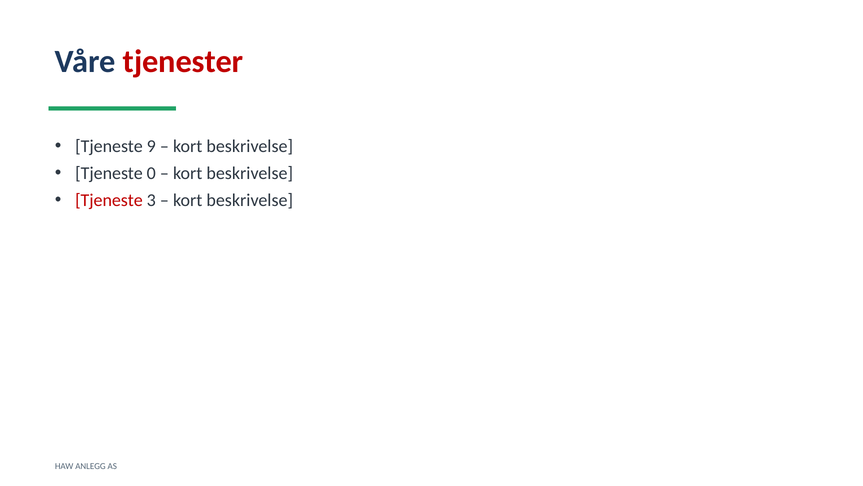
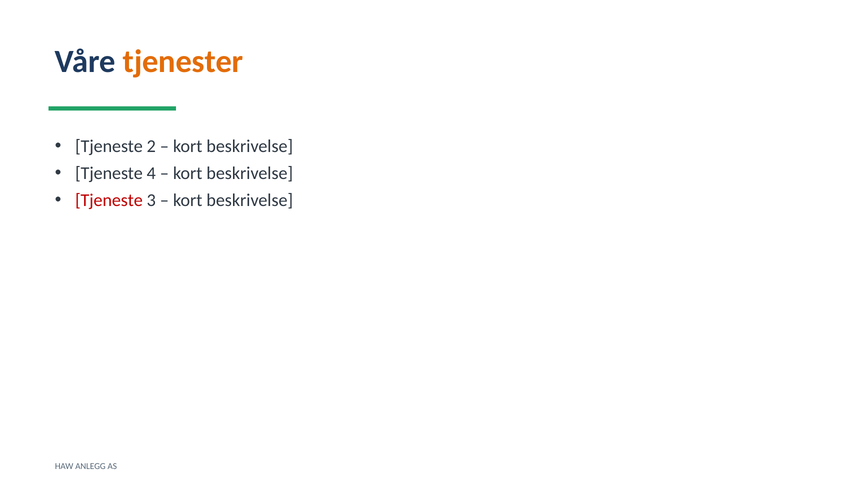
tjenester colour: red -> orange (183, 62)
9: 9 -> 2 (151, 146)
0: 0 -> 4 (151, 173)
